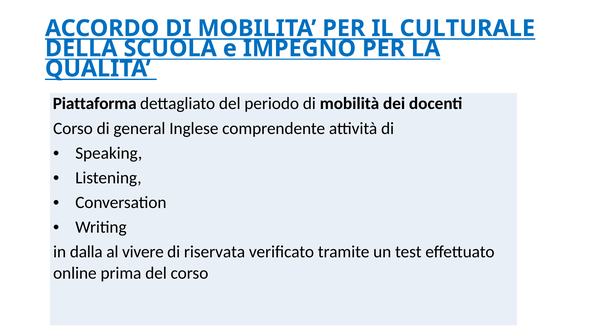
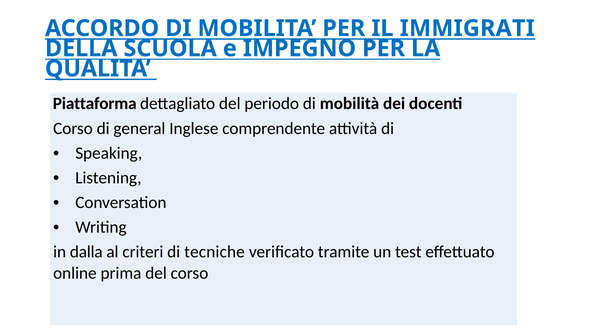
CULTURALE: CULTURALE -> IMMIGRATI (467, 28)
vivere: vivere -> criteri (143, 252)
riservata: riservata -> tecniche (214, 252)
